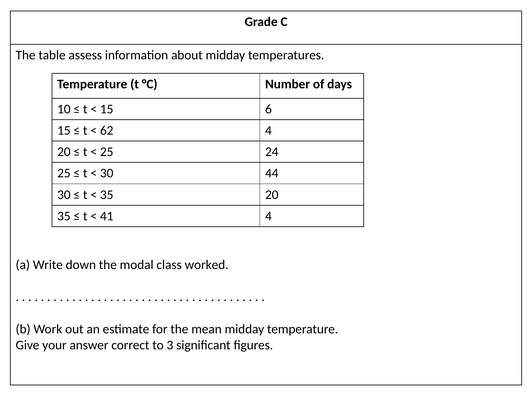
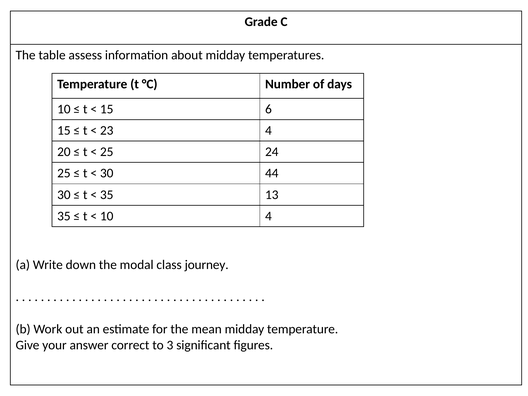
62: 62 -> 23 (107, 130)
35 20: 20 -> 13 (272, 195)
41: 41 -> 10 (107, 216)
worked: worked -> journey (207, 265)
